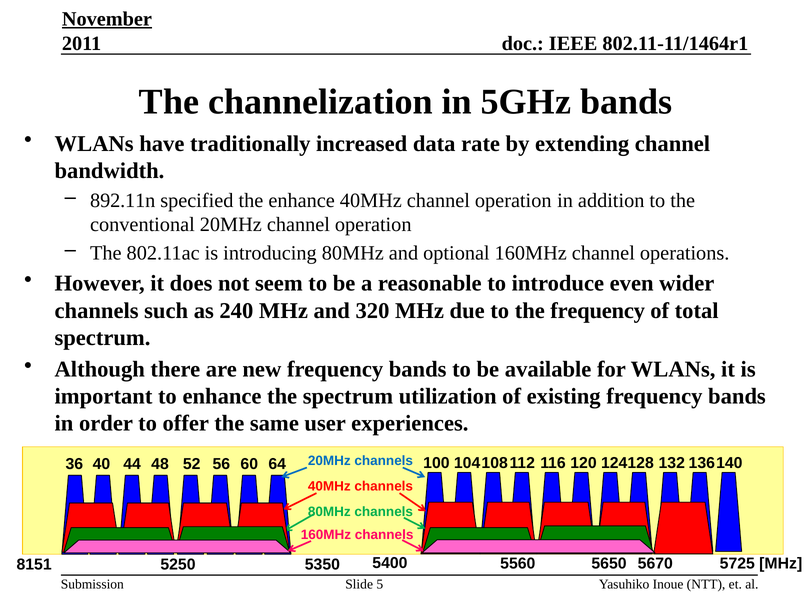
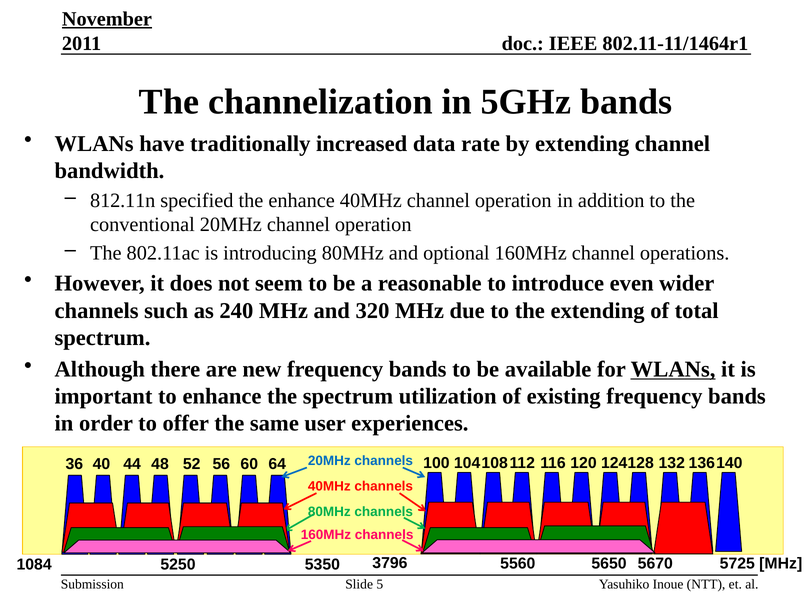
892.11n: 892.11n -> 812.11n (123, 200)
the frequency: frequency -> extending (598, 311)
WLANs underline: none -> present (673, 369)
5400: 5400 -> 3796 (390, 563)
8151: 8151 -> 1084 (34, 564)
